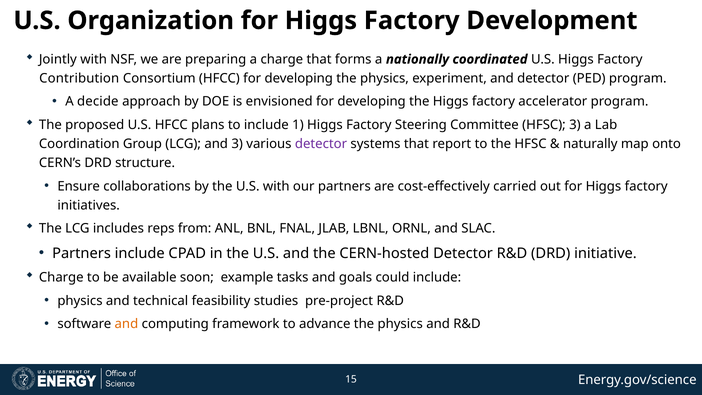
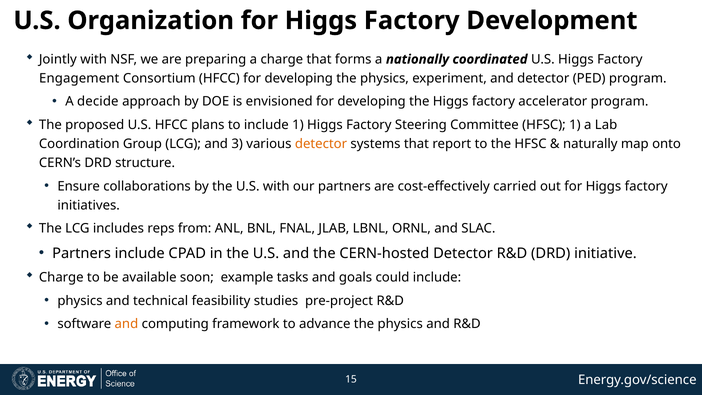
Contribution: Contribution -> Engagement (79, 78)
HFSC 3: 3 -> 1 (575, 125)
detector colour: purple -> orange (321, 144)
